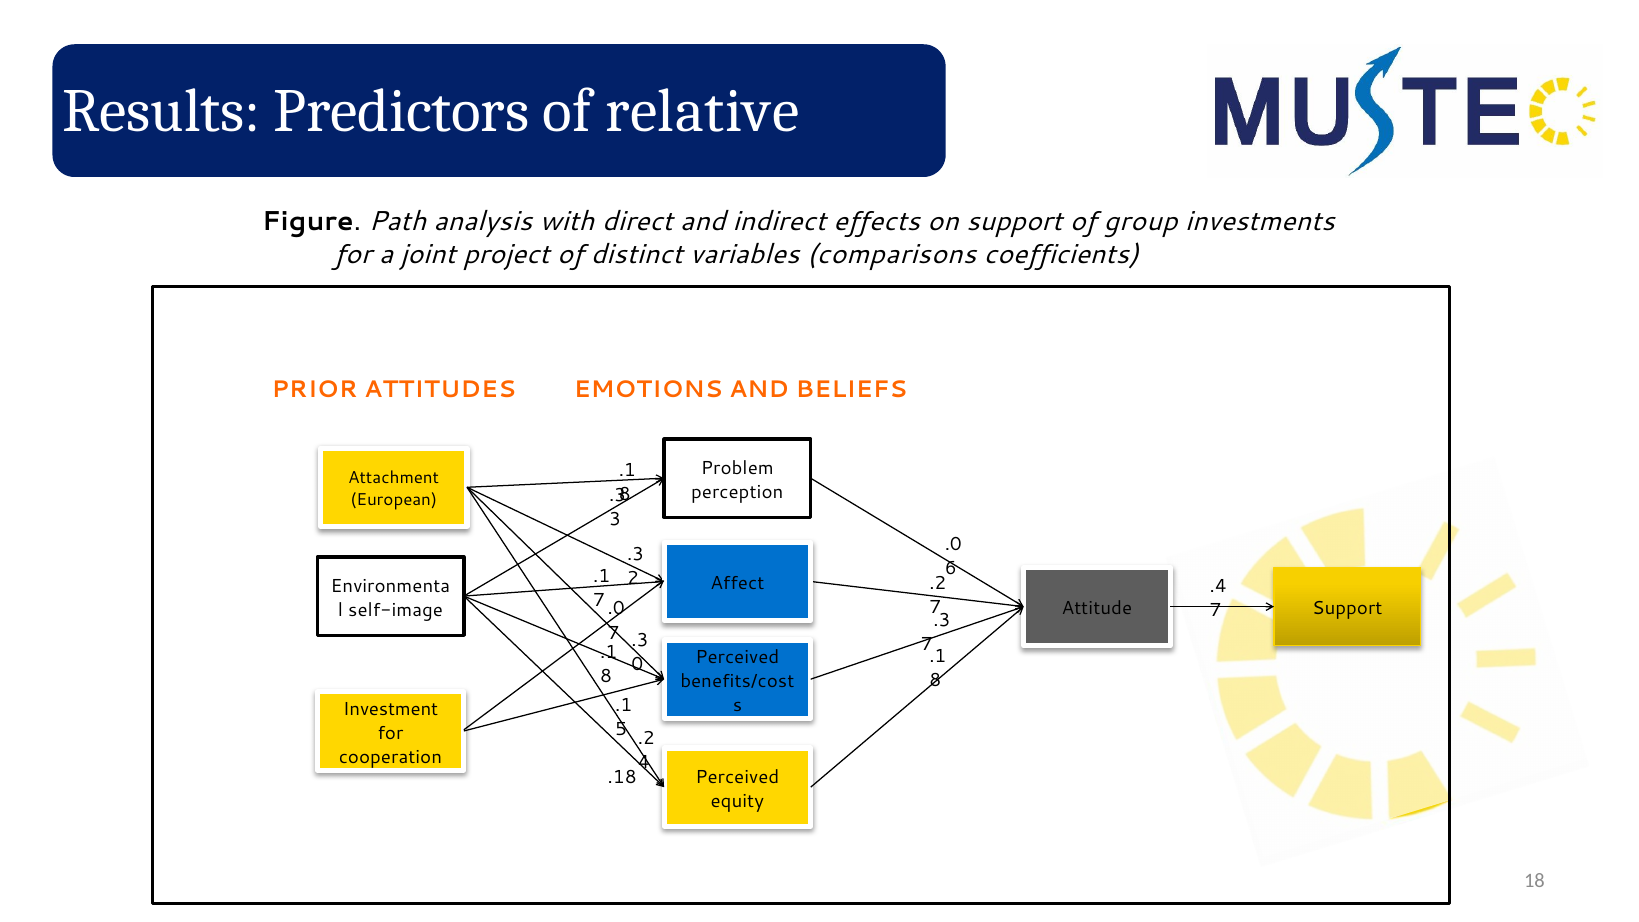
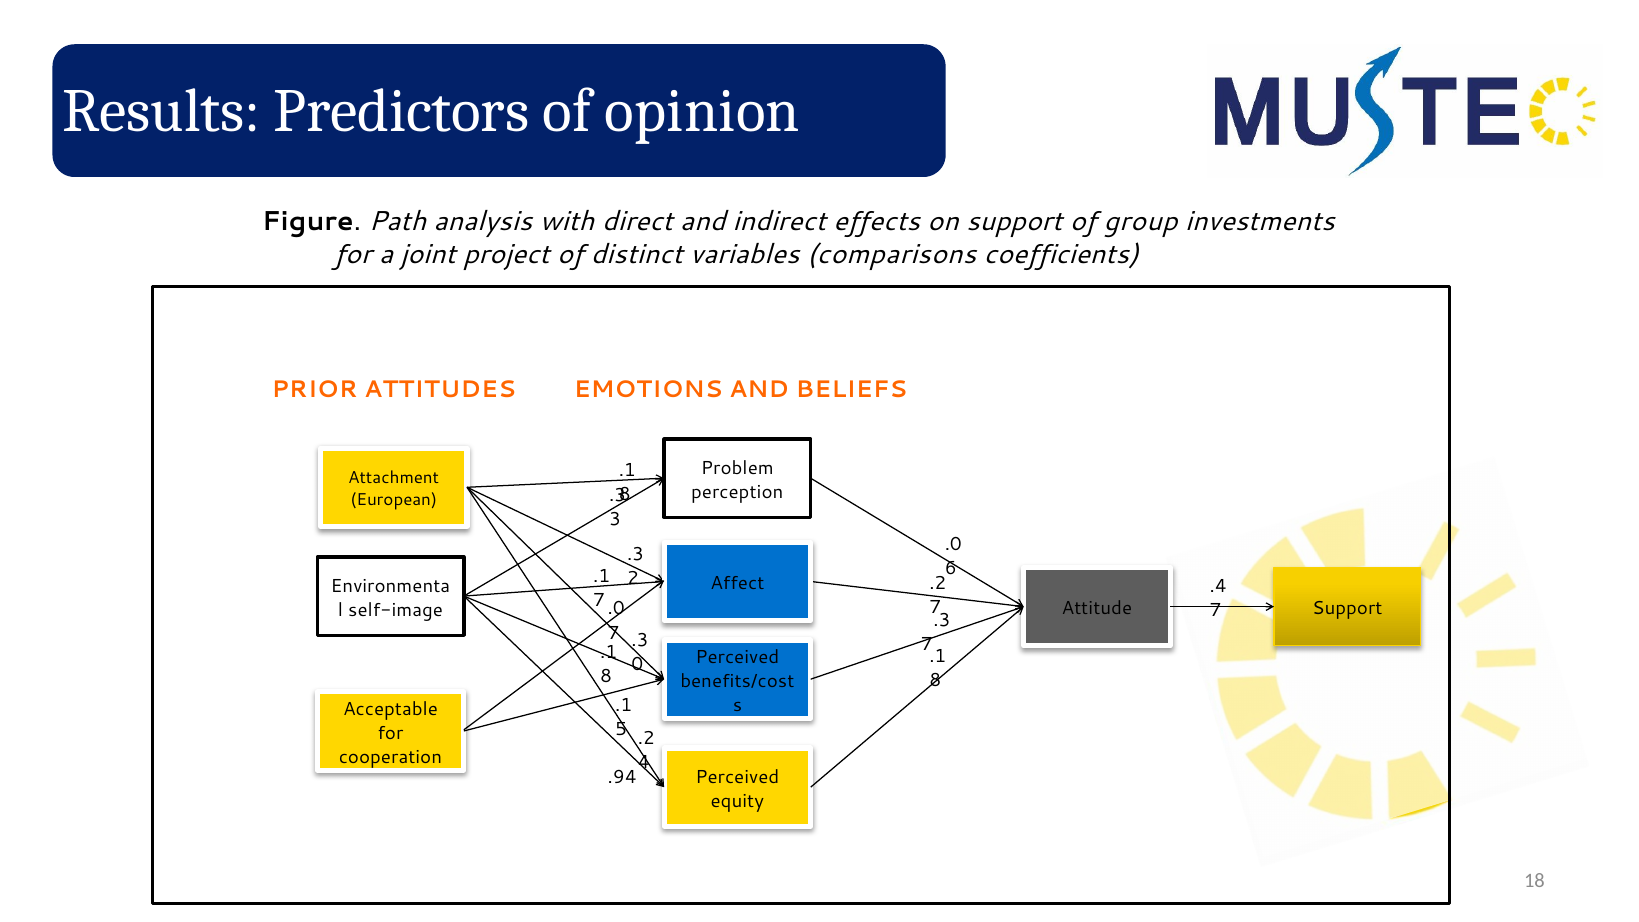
relative: relative -> opinion (703, 111)
Investment: Investment -> Acceptable (391, 709)
.18: .18 -> .94 (622, 778)
